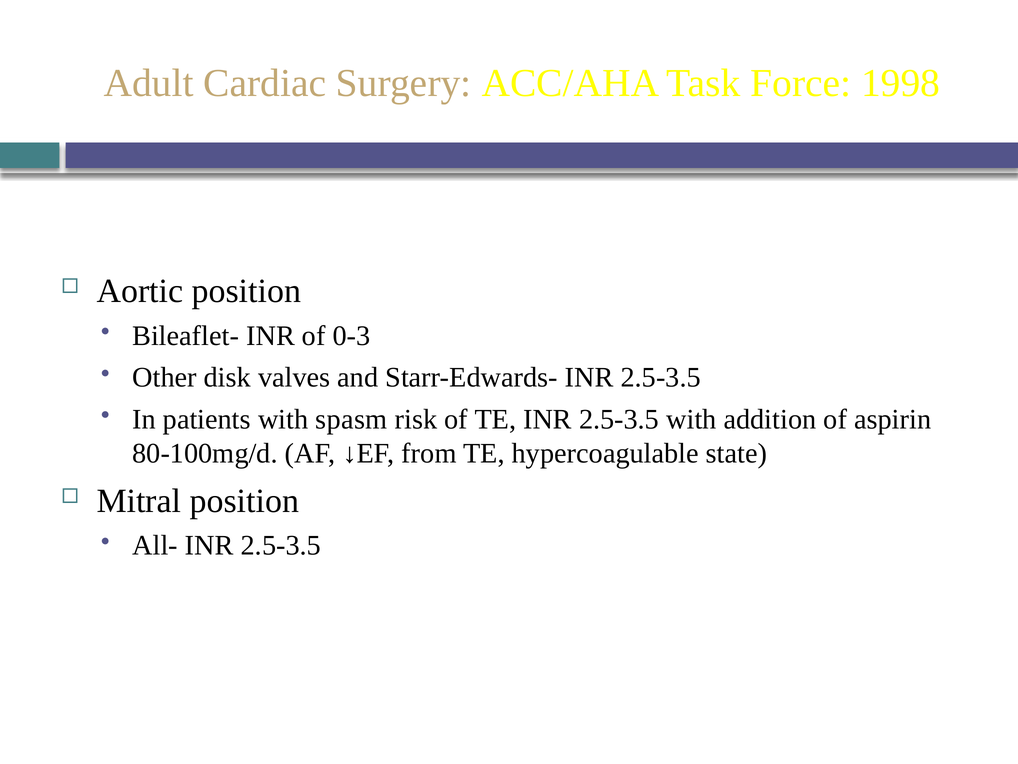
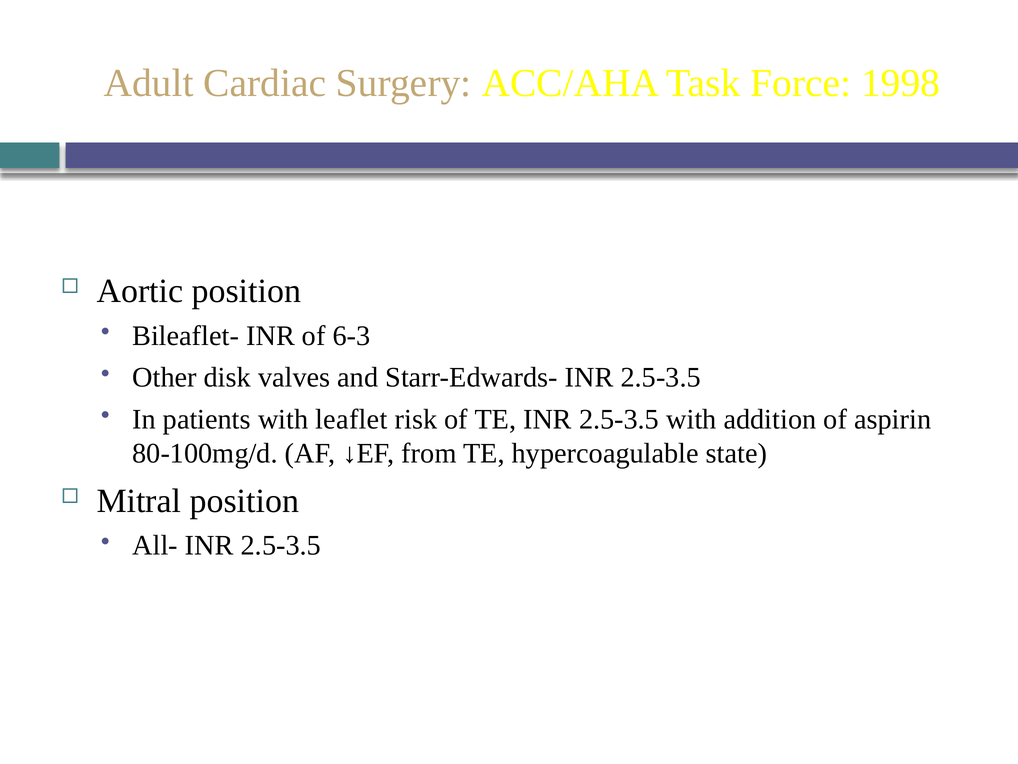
0-3: 0-3 -> 6-3 (351, 336)
spasm: spasm -> leaflet (351, 419)
